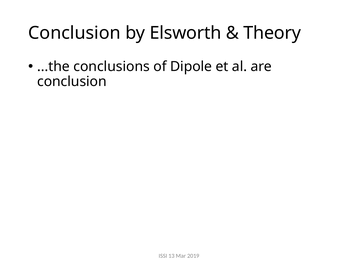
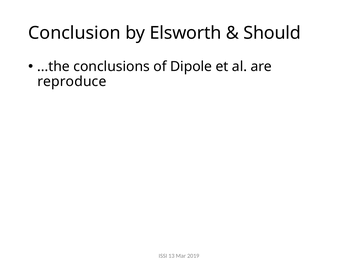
Theory: Theory -> Should (272, 33)
conclusion: conclusion -> reproduce (72, 82)
